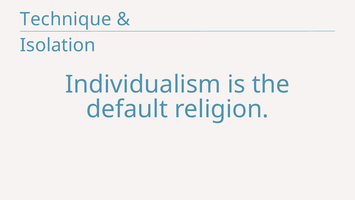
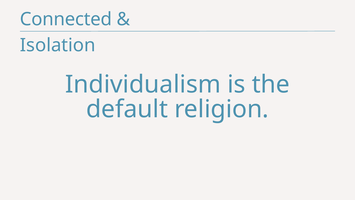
Technique: Technique -> Connected (66, 19)
